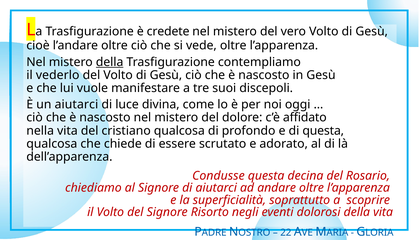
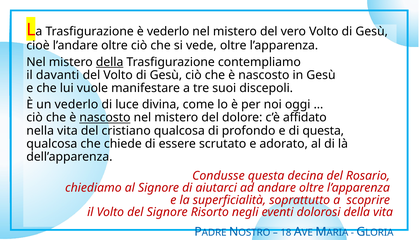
è credete: credete -> vederlo (168, 32)
vederlo: vederlo -> davanti (58, 75)
un aiutarci: aiutarci -> vederlo (76, 105)
nascosto underline: none -> present (105, 118)
22: 22 -> 18 (286, 233)
